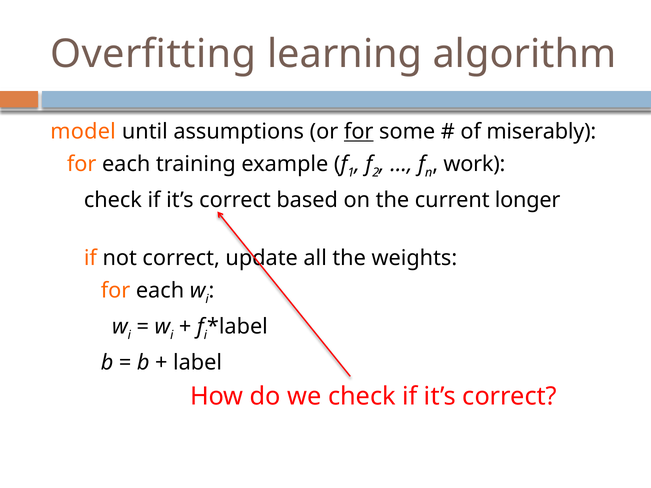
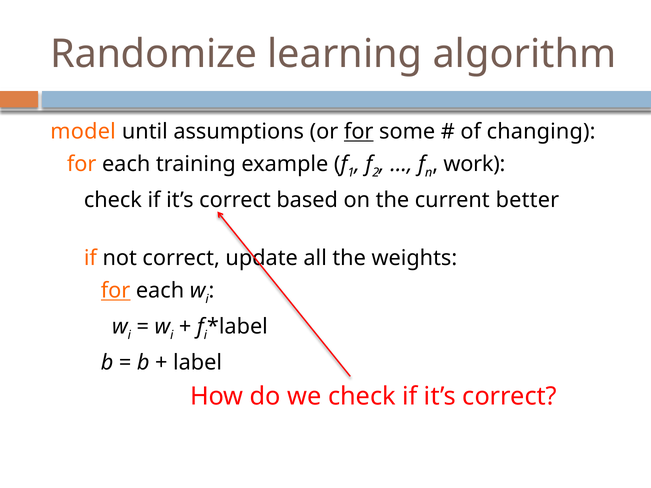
Overfitting: Overfitting -> Randomize (154, 54)
miserably: miserably -> changing (541, 132)
longer: longer -> better (527, 200)
for underline: none -> present (116, 291)
